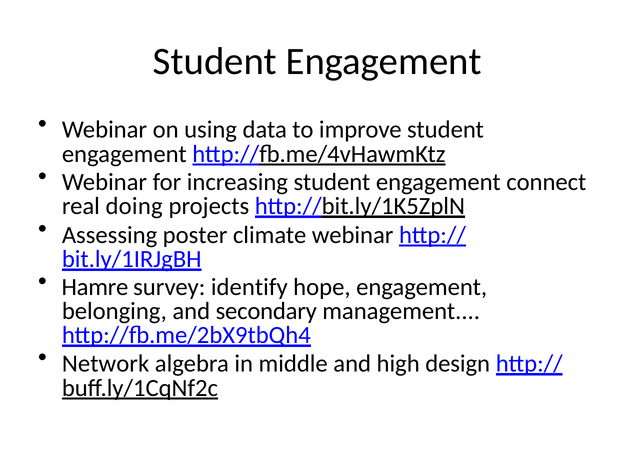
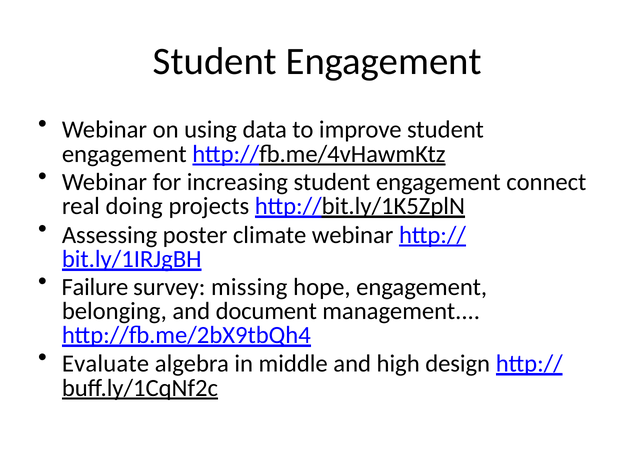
Hamre: Hamre -> Failure (95, 287)
identify: identify -> missing (249, 287)
secondary: secondary -> document (266, 311)
Network: Network -> Evaluate (106, 364)
